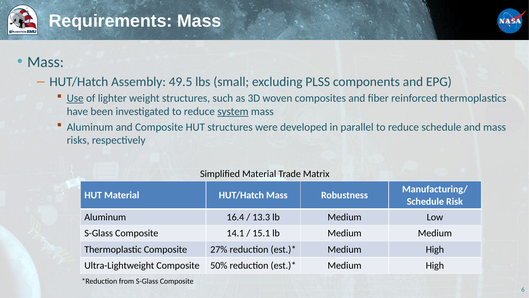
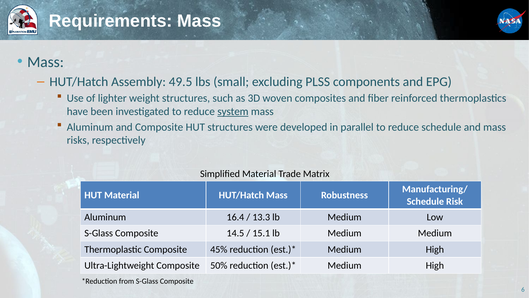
Use underline: present -> none (75, 98)
14.1: 14.1 -> 14.5 (235, 233)
27%: 27% -> 45% (219, 249)
